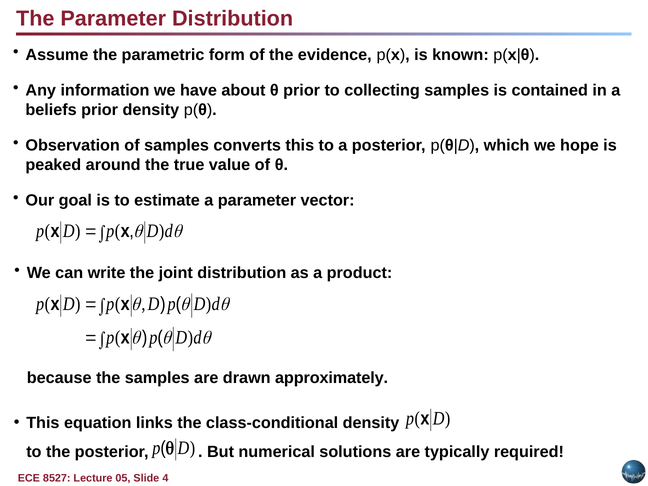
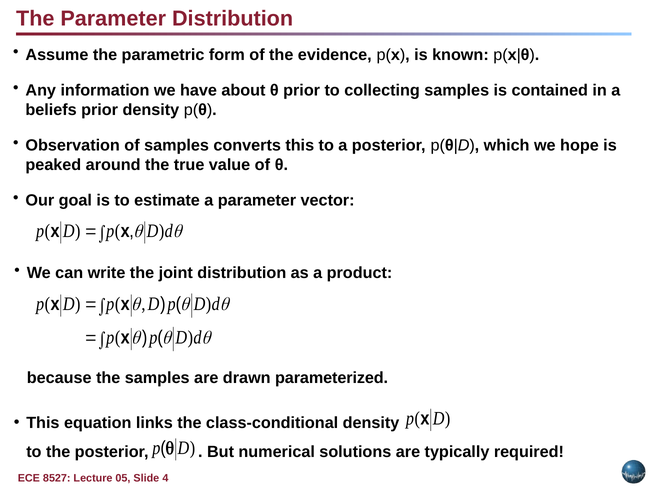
approximately: approximately -> parameterized (332, 378)
